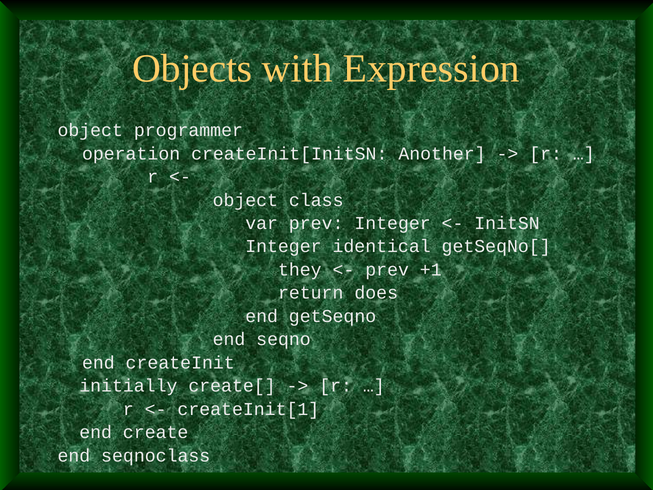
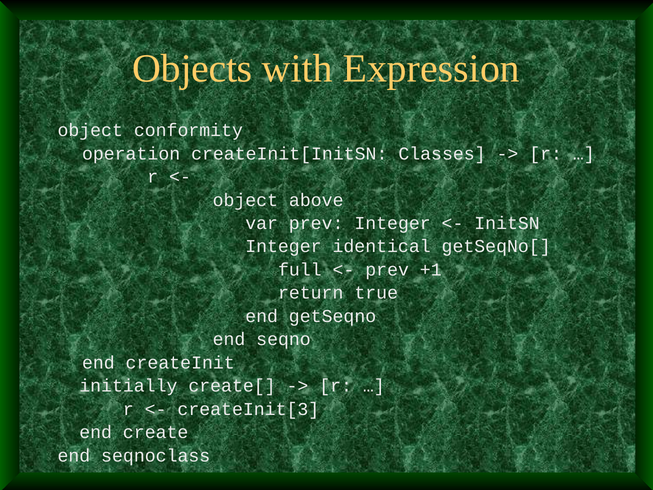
programmer: programmer -> conformity (188, 130)
Another: Another -> Classes (442, 154)
class: class -> above (316, 200)
they: they -> full (300, 270)
does: does -> true (376, 293)
createInit[1: createInit[1 -> createInit[3 (248, 409)
